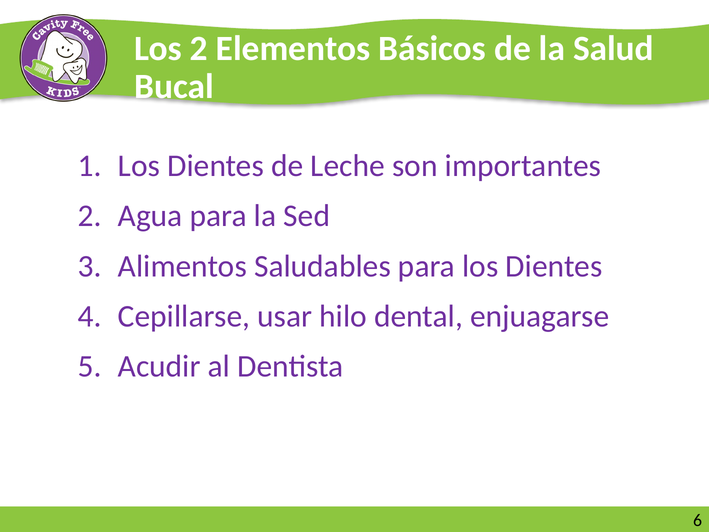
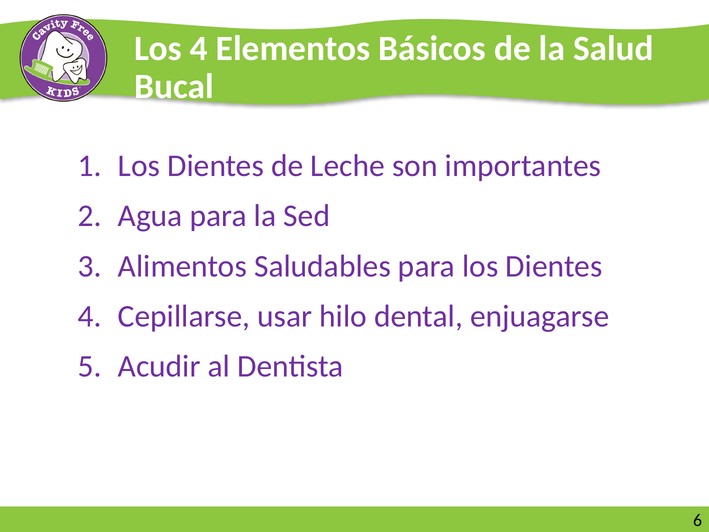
Los 2: 2 -> 4 (199, 48)
